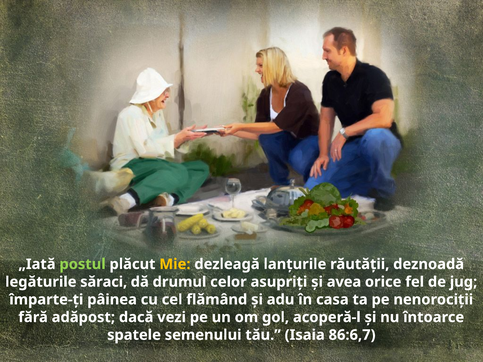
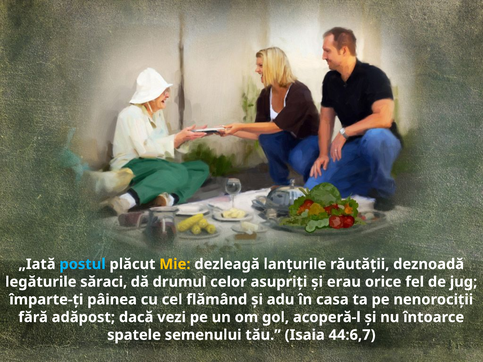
postul colour: light green -> light blue (83, 264)
avea: avea -> erau (344, 282)
86:6,7: 86:6,7 -> 44:6,7 (352, 335)
